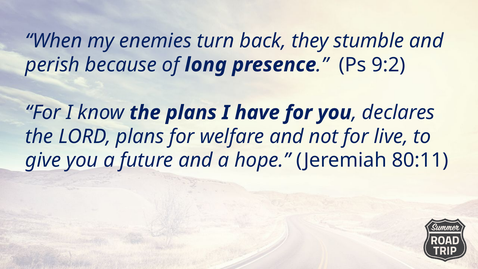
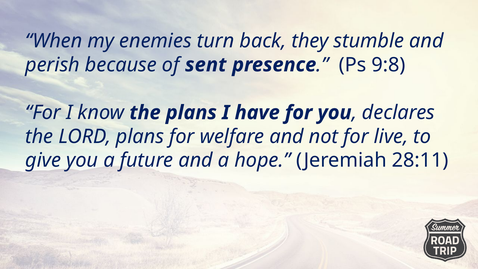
long: long -> sent (206, 65)
9:2: 9:2 -> 9:8 (389, 65)
80:11: 80:11 -> 28:11 (420, 160)
